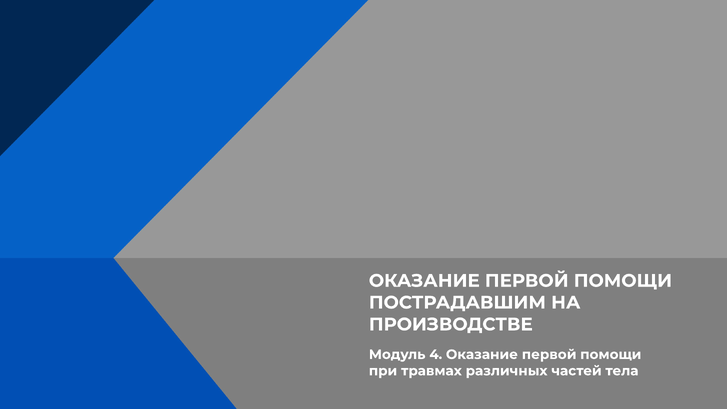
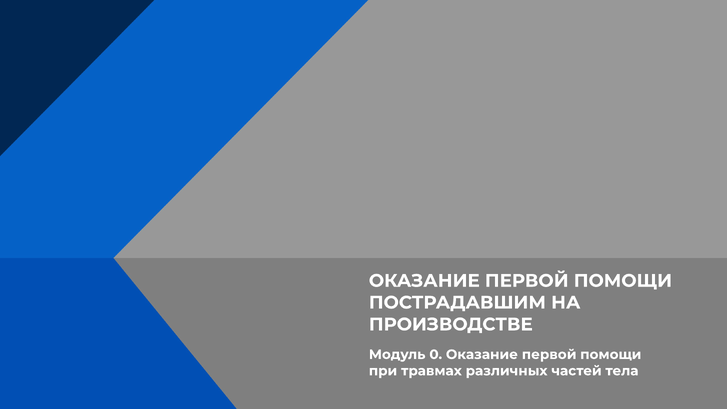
4: 4 -> 0 (436, 354)
